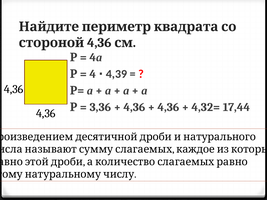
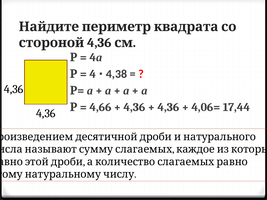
4,39: 4,39 -> 4,38 (116, 74)
3,36: 3,36 -> 4,66 (100, 107)
4,32=: 4,32= -> 4,06= (206, 107)
